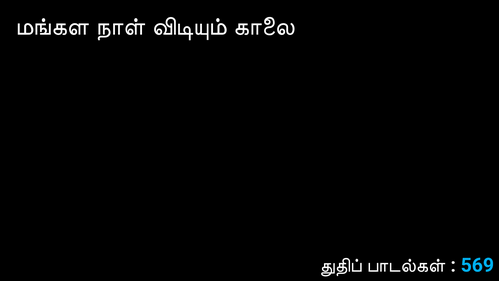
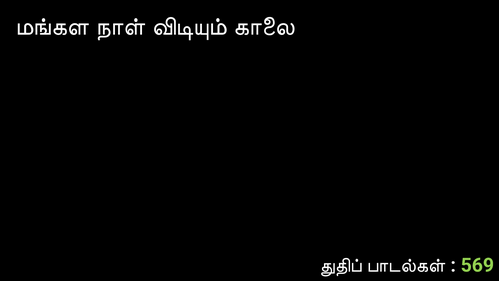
569 colour: light blue -> light green (477, 265)
